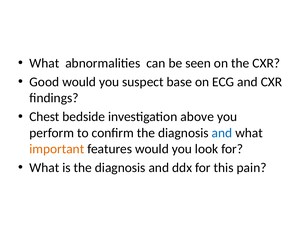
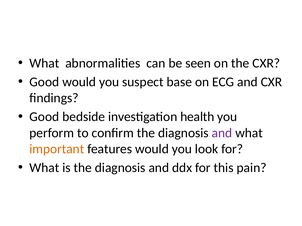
Chest: Chest -> Good (44, 117)
above: above -> health (197, 117)
and colour: blue -> purple (222, 133)
